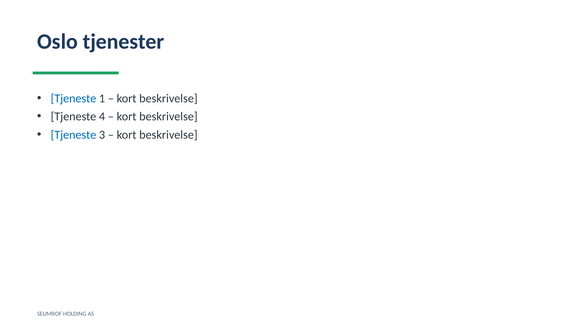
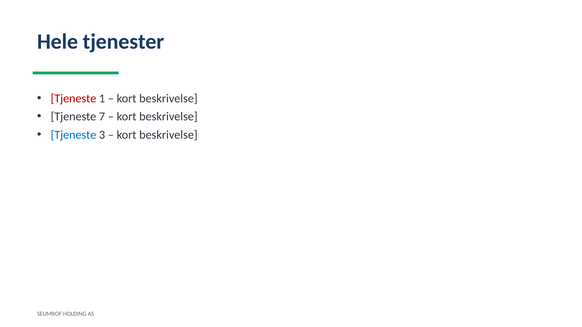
Oslo: Oslo -> Hele (58, 42)
Tjeneste colour: blue -> red (73, 99)
4: 4 -> 7 (102, 117)
